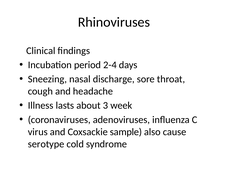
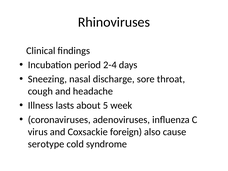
3: 3 -> 5 (106, 105)
sample: sample -> foreign (126, 132)
